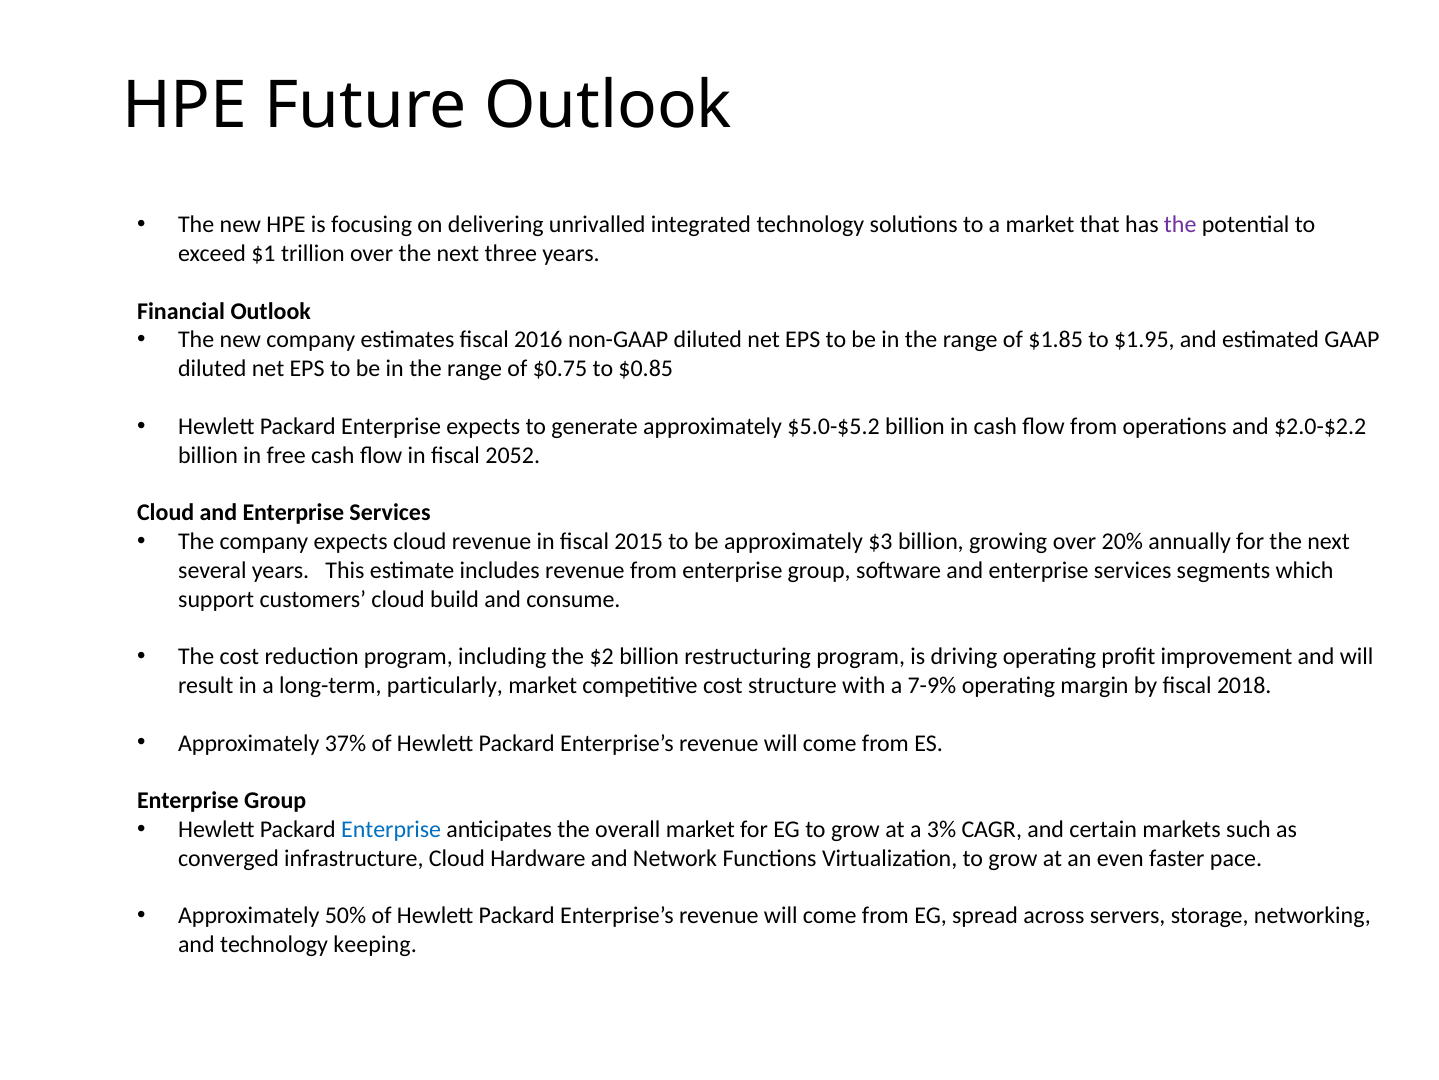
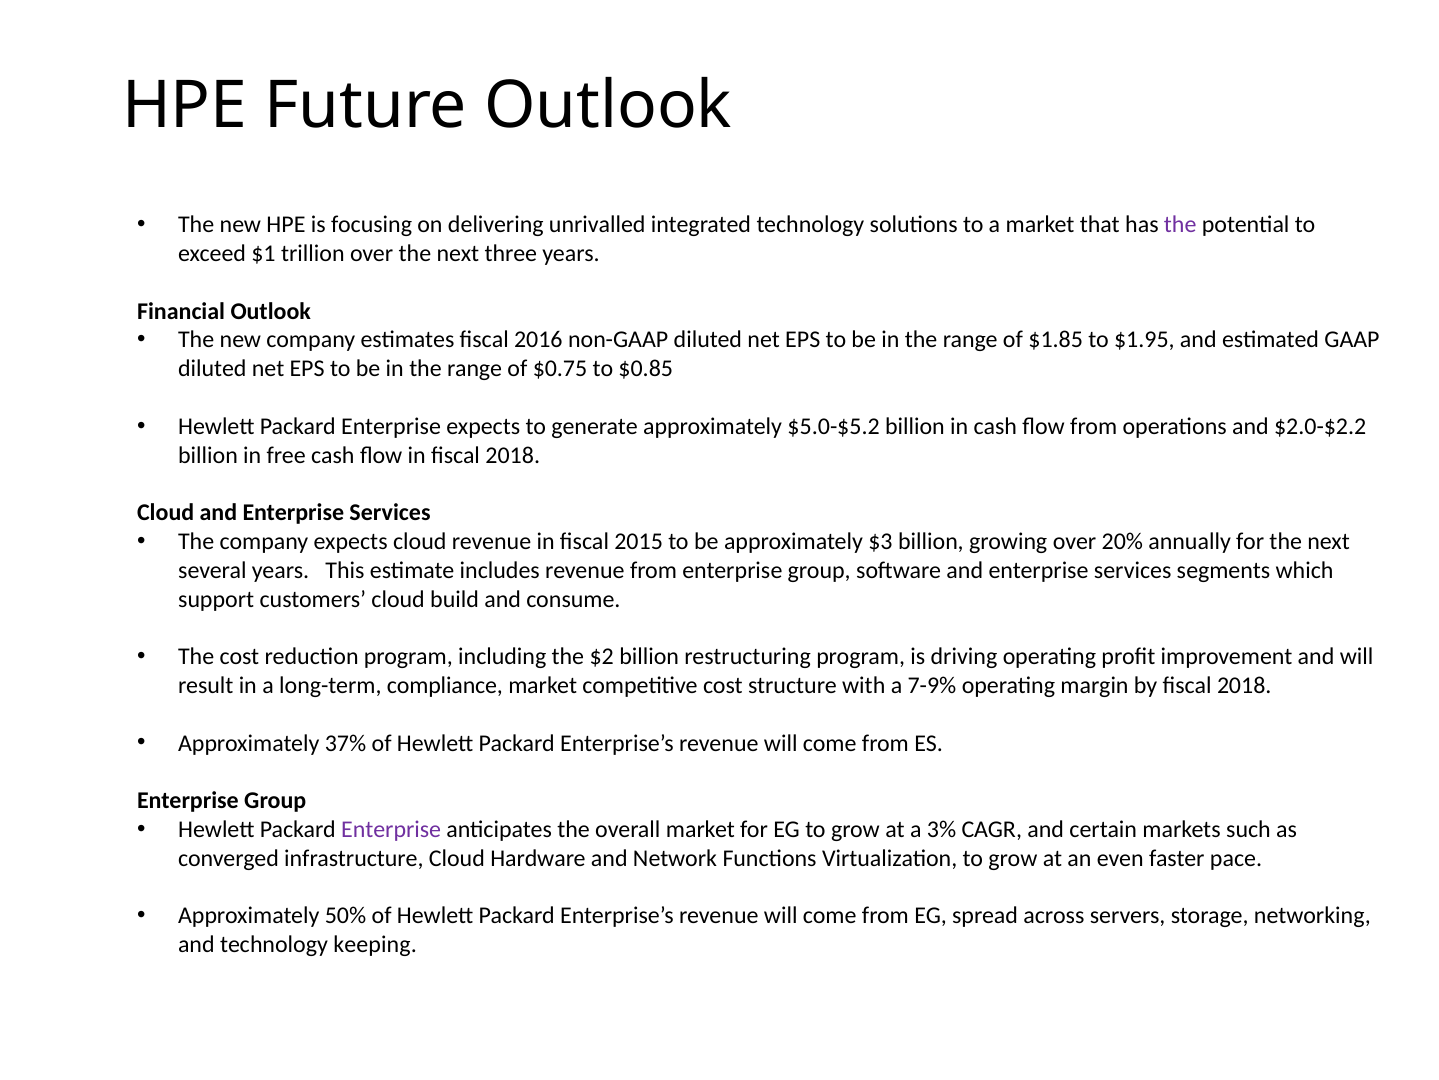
in fiscal 2052: 2052 -> 2018 (513, 455)
particularly: particularly -> compliance (445, 685)
Enterprise colour: blue -> purple (391, 829)
